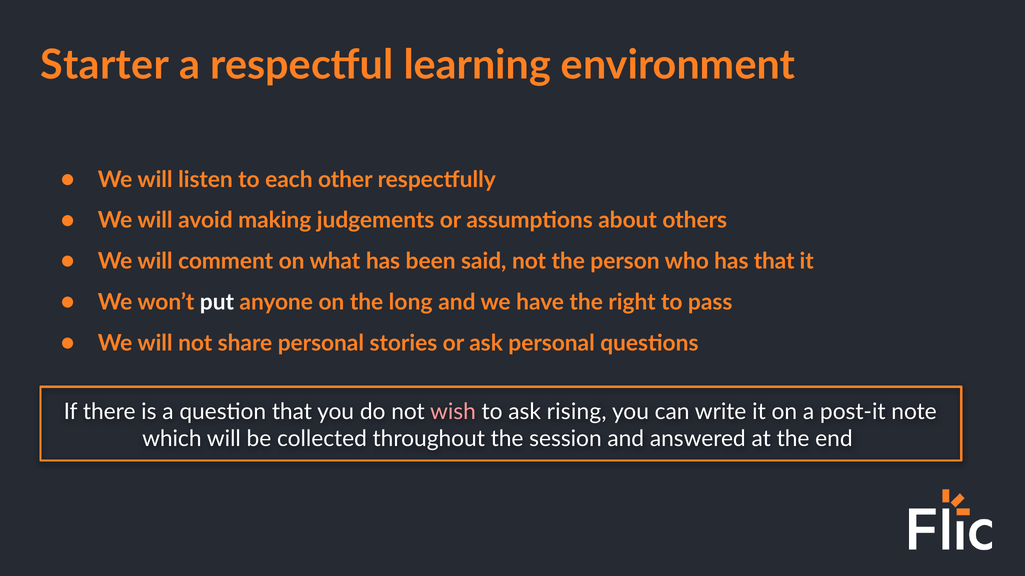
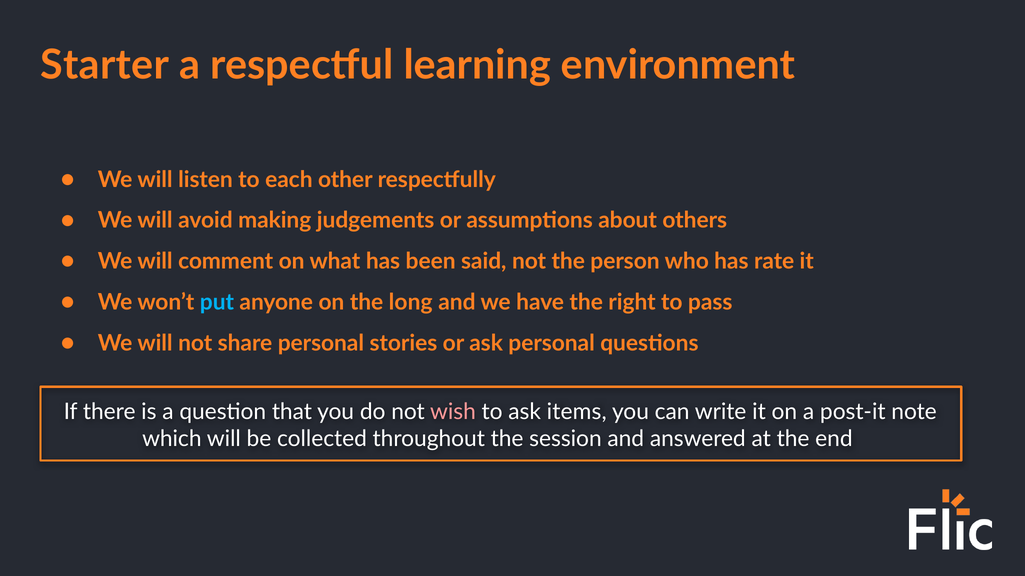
has that: that -> rate (774, 262)
put colour: white -> light blue (217, 303)
rising: rising -> items (577, 412)
